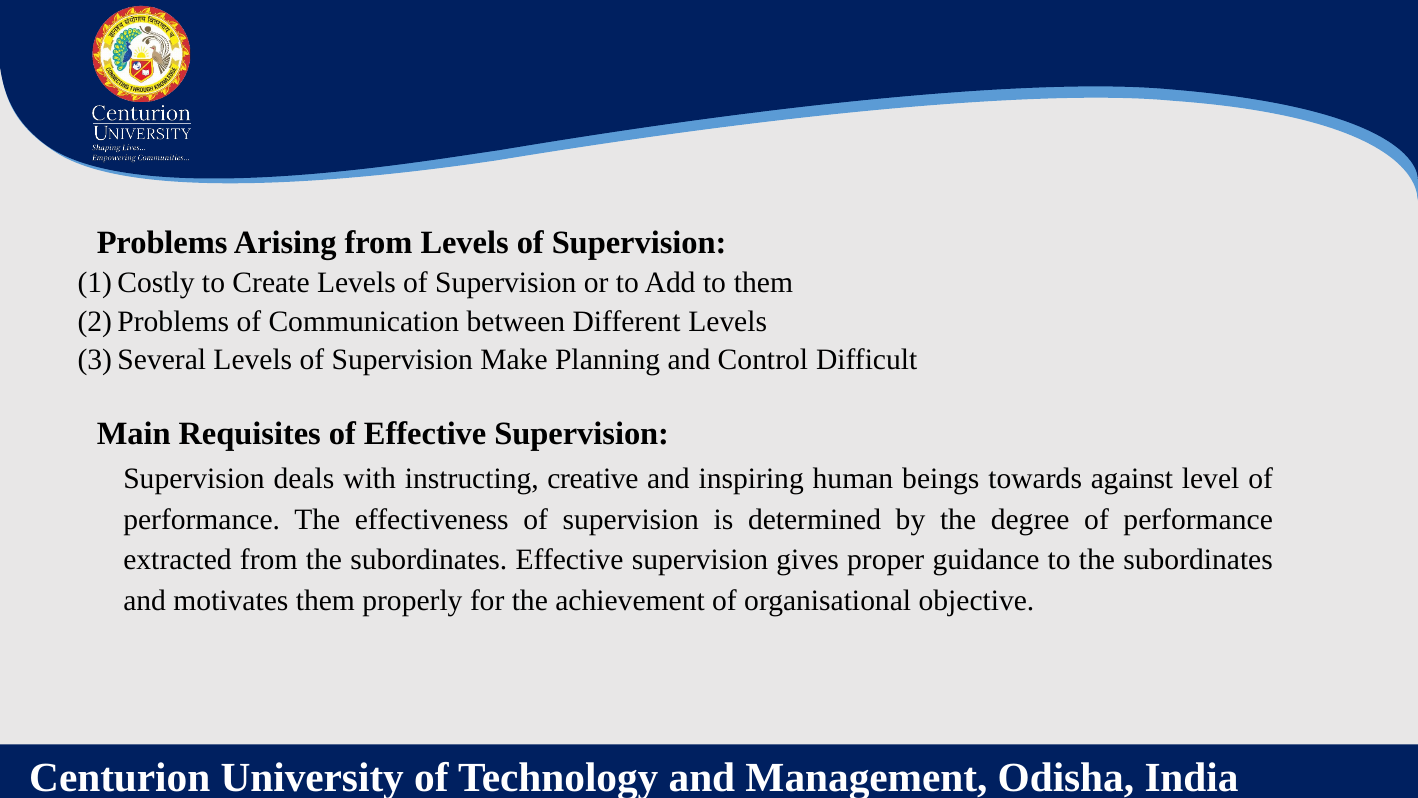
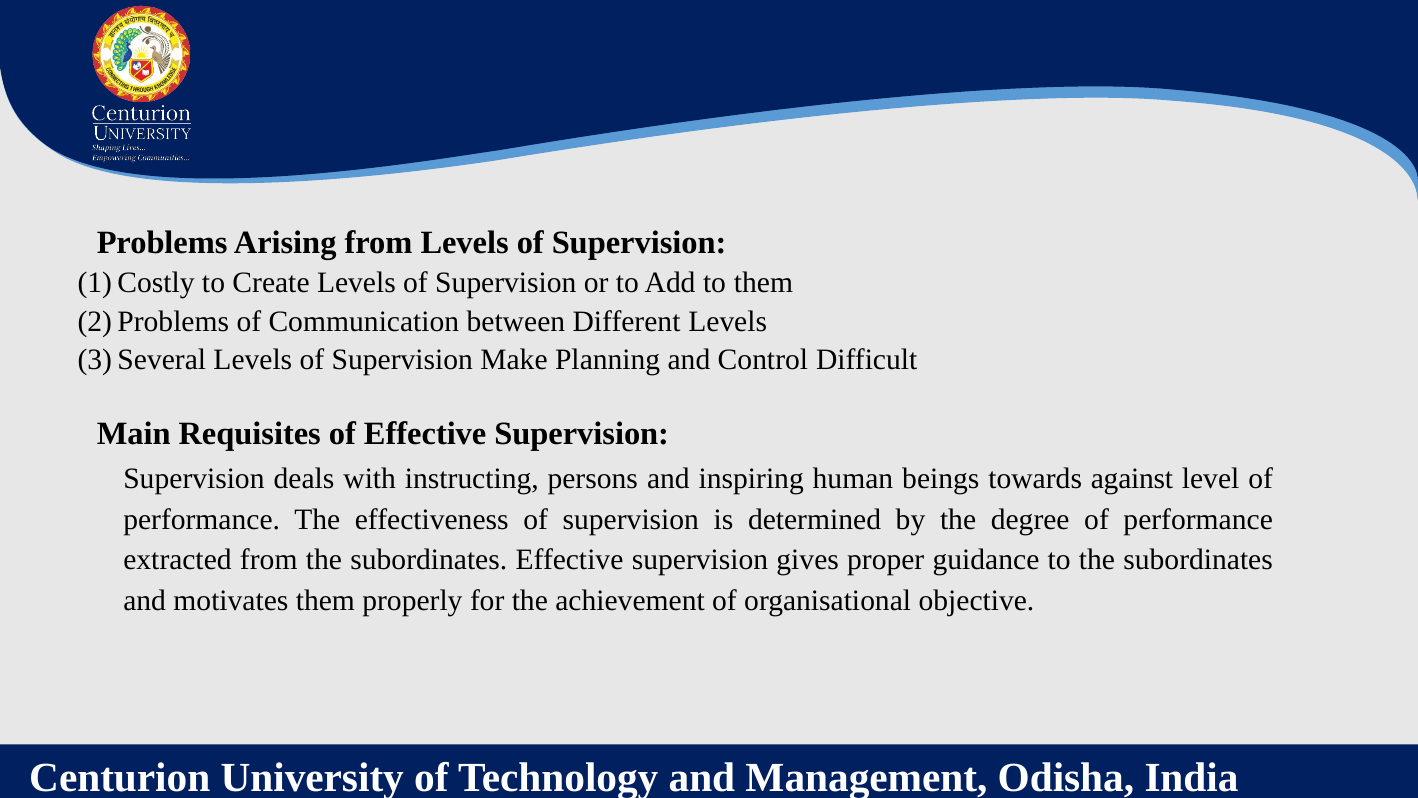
creative: creative -> persons (593, 478)
